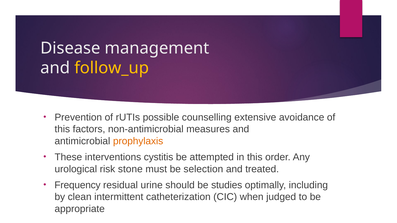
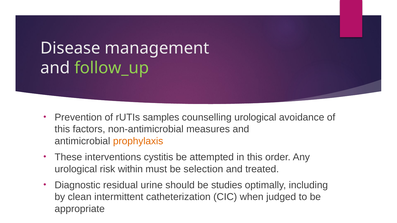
follow_up colour: yellow -> light green (112, 68)
possible: possible -> samples (161, 117)
counselling extensive: extensive -> urological (255, 117)
stone: stone -> within (130, 169)
Frequency: Frequency -> Diagnostic (77, 185)
